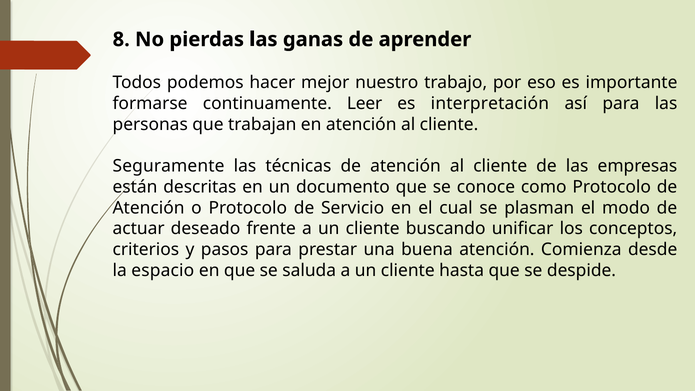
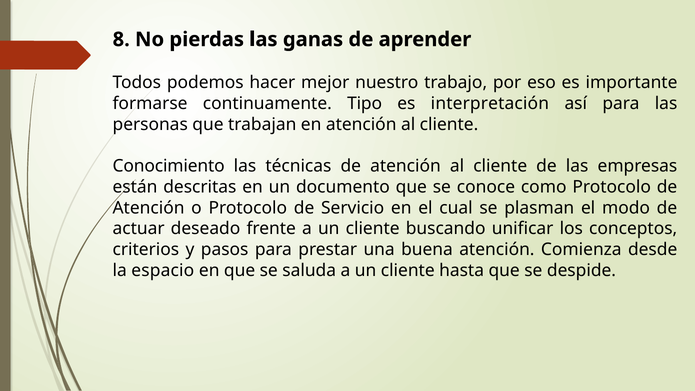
Leer: Leer -> Tipo (365, 104)
Seguramente: Seguramente -> Conocimiento (169, 166)
